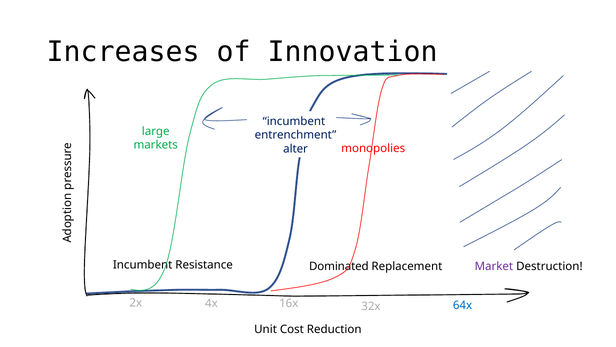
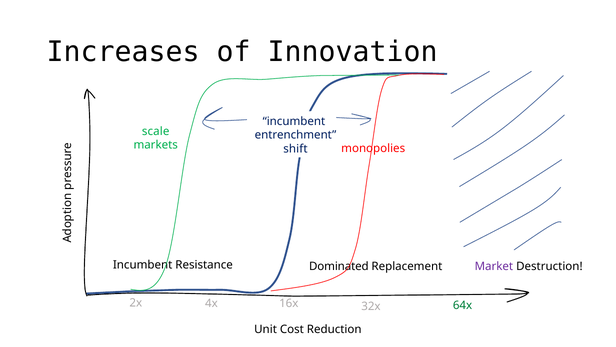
large: large -> scale (156, 131)
alter: alter -> shift (295, 149)
64x colour: blue -> green (463, 305)
